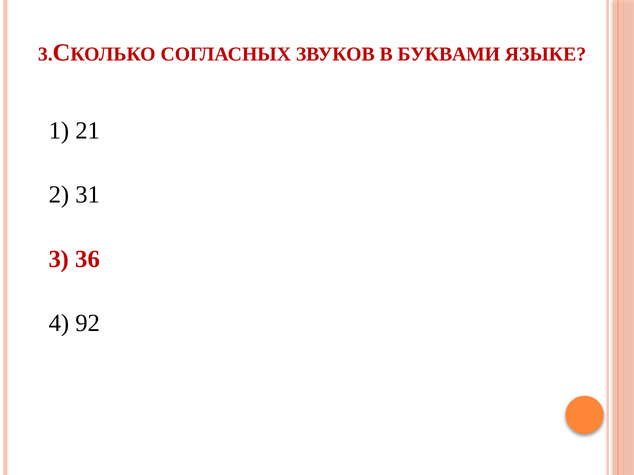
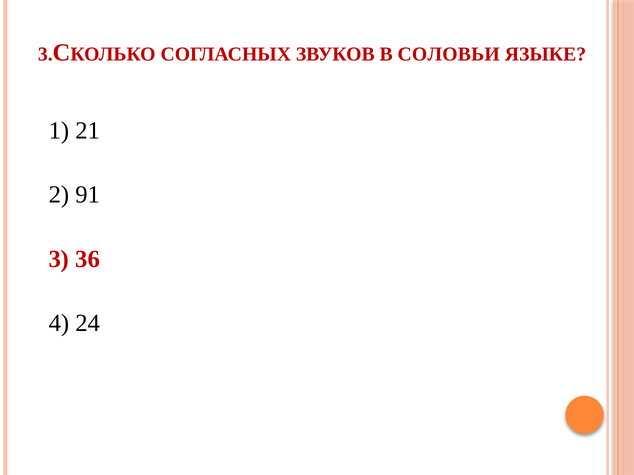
БУКВАМИ: БУКВАМИ -> СОЛОВЬИ (449, 54)
31: 31 -> 91 (88, 195)
92: 92 -> 24 (88, 324)
